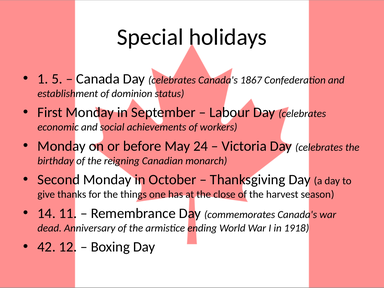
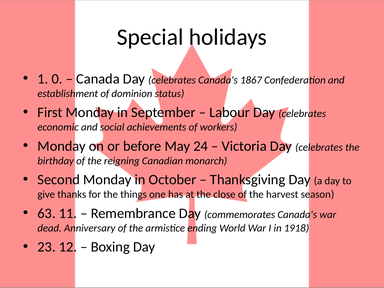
5: 5 -> 0 (57, 79)
14: 14 -> 63 (47, 213)
42: 42 -> 23 (47, 247)
